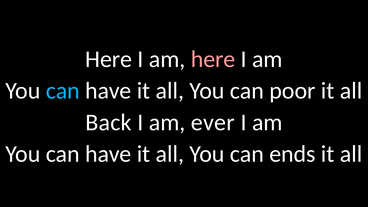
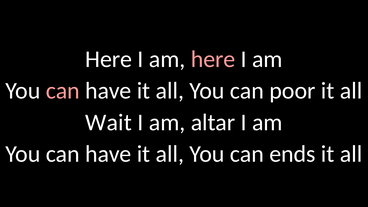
can colour: light blue -> pink (63, 91)
Back: Back -> Wait (108, 122)
ever: ever -> altar (213, 122)
